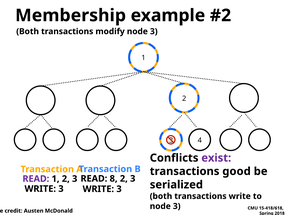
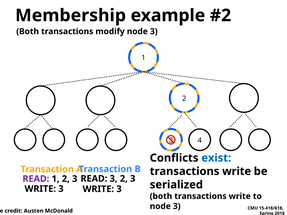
exist colour: purple -> blue (216, 158)
good: good -> write (237, 171)
READ 8: 8 -> 3 (114, 179)
